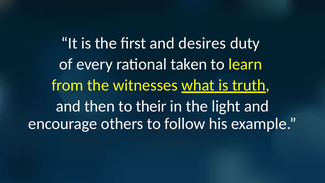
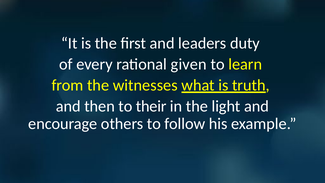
desires: desires -> leaders (202, 43)
taken: taken -> given (189, 64)
